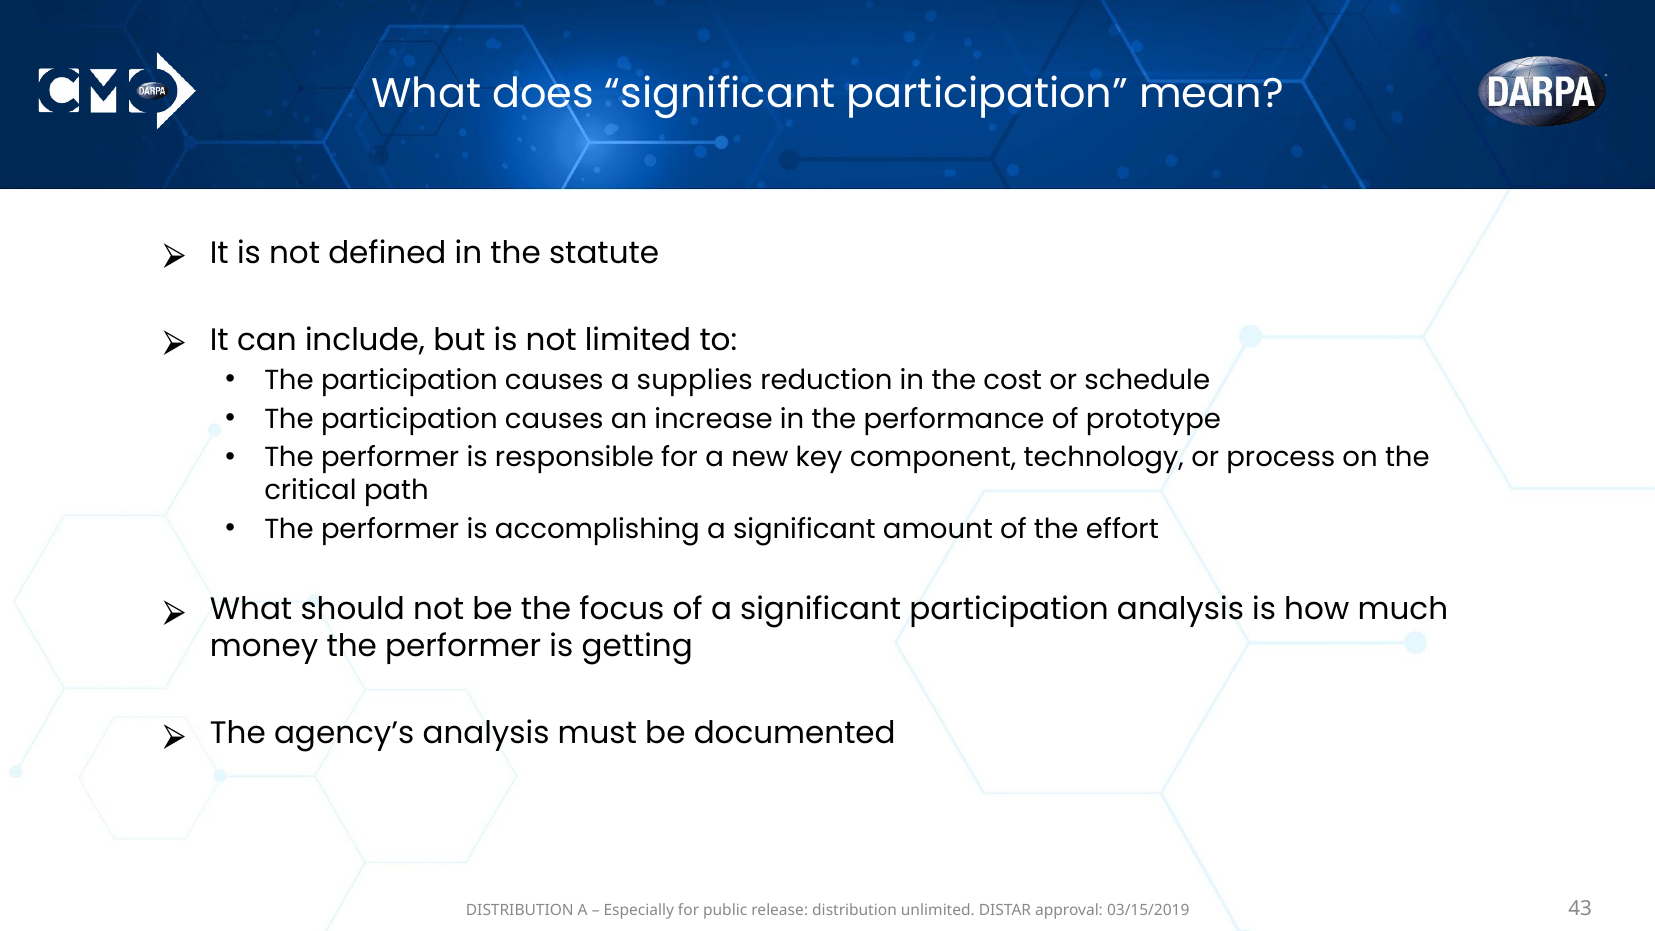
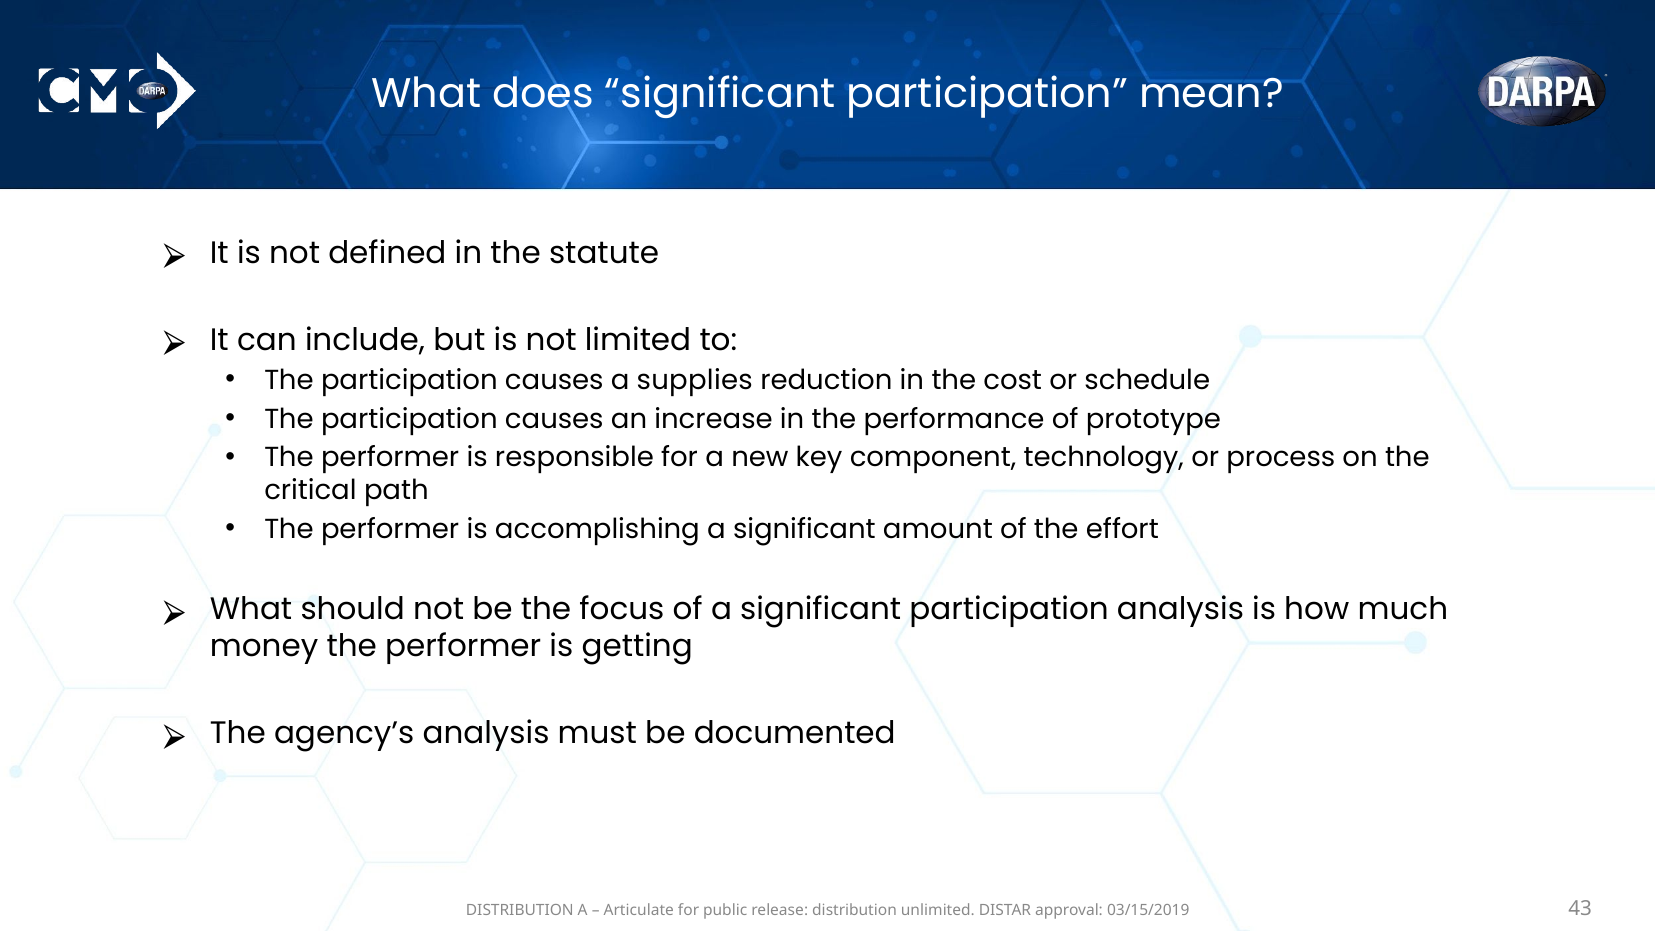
Especially: Especially -> Articulate (639, 910)
